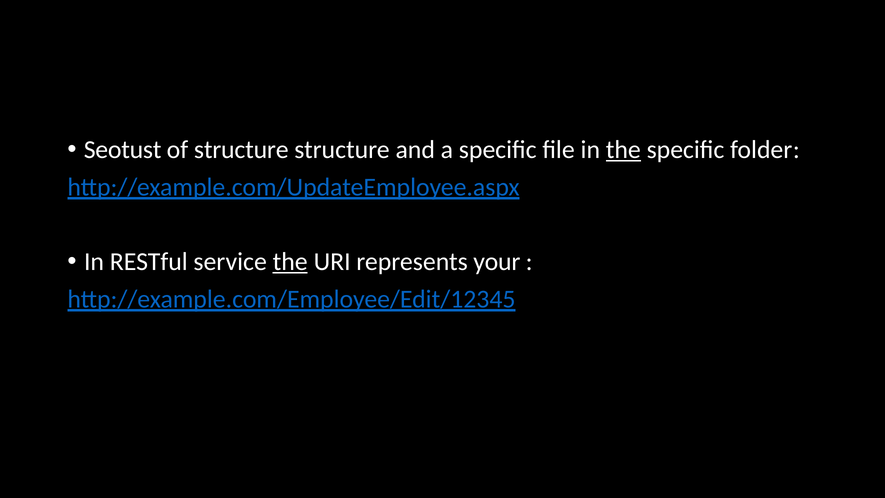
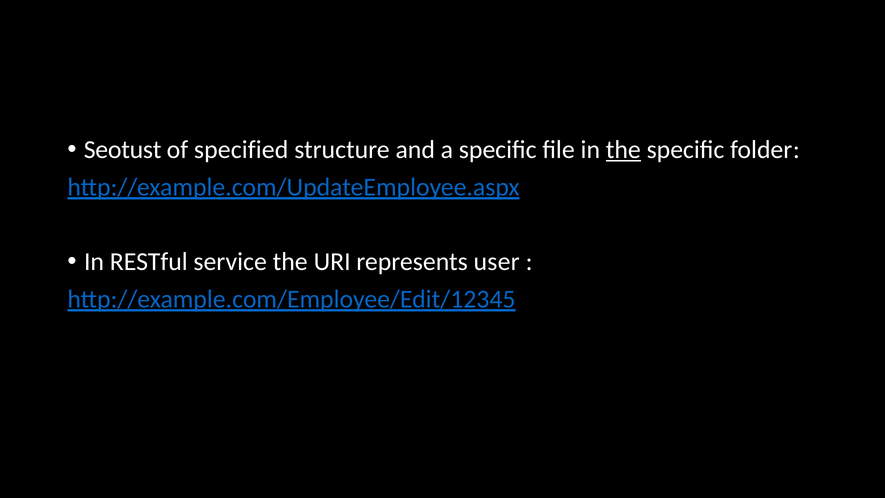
of structure: structure -> specified (241, 150)
the underline: present -> none (290, 261)
your: your -> user (497, 261)
